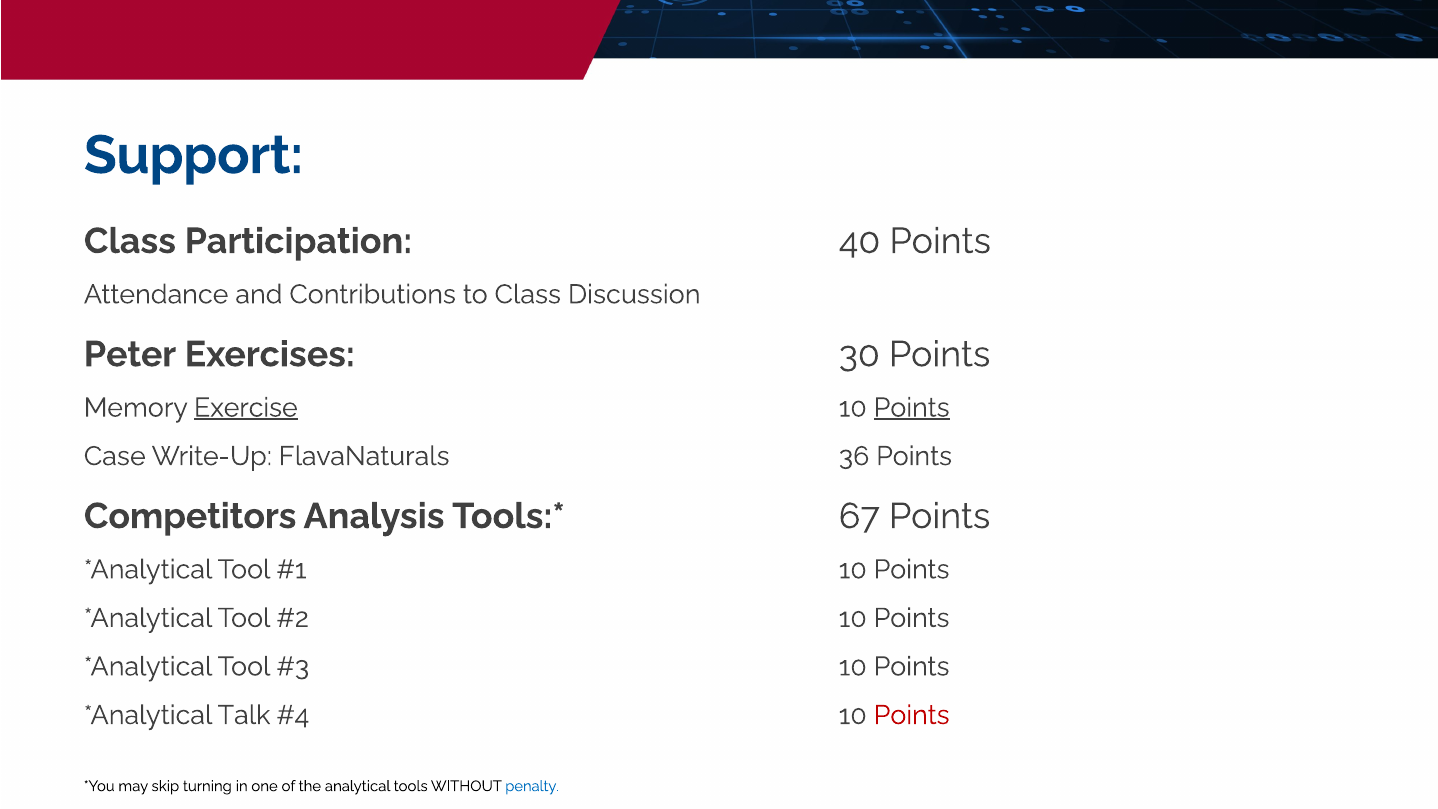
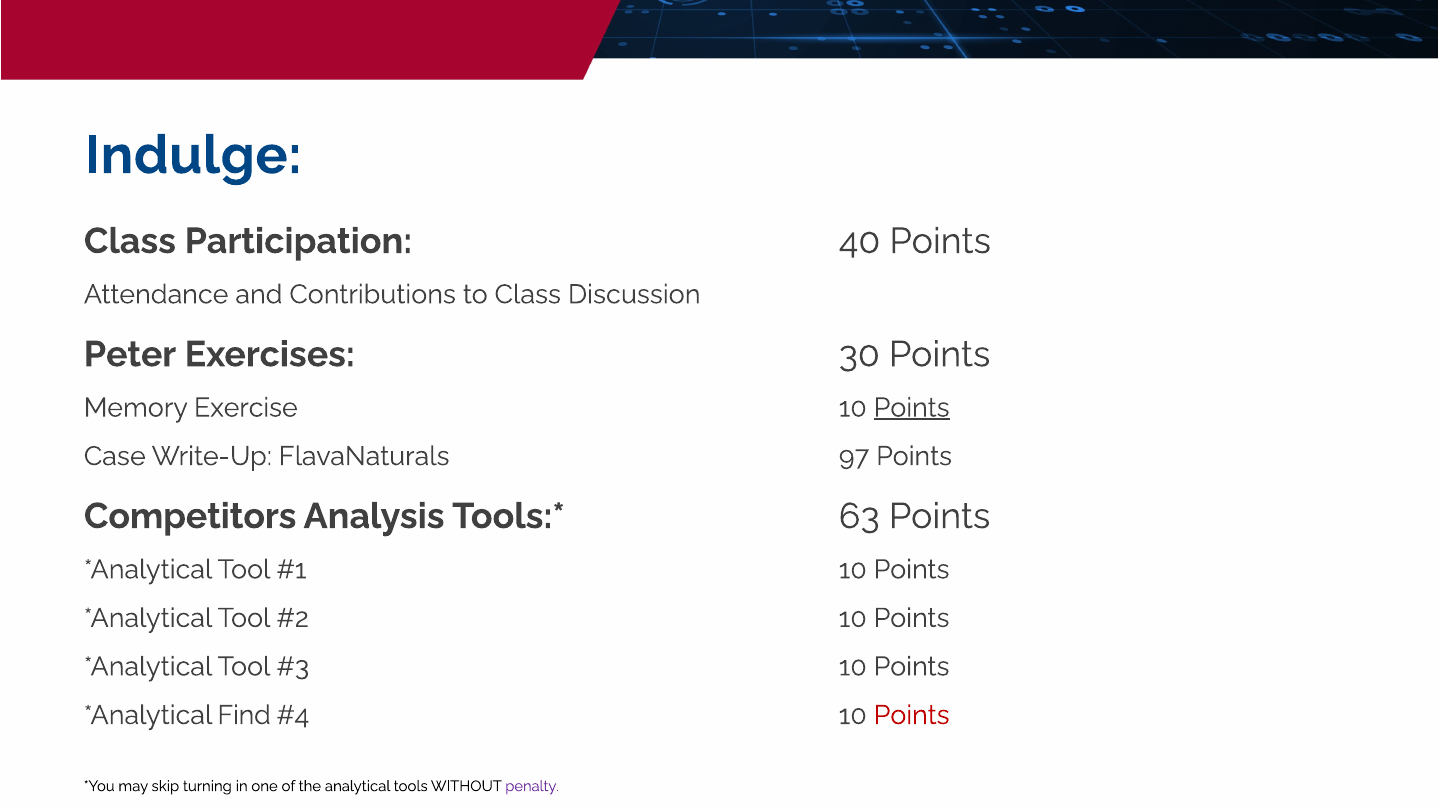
Support: Support -> Indulge (193, 155)
Exercise underline: present -> none (246, 408)
36: 36 -> 97 (854, 456)
67: 67 -> 63 (859, 516)
Talk: Talk -> Find (244, 715)
penalty colour: blue -> purple (532, 786)
